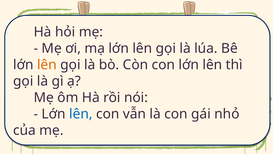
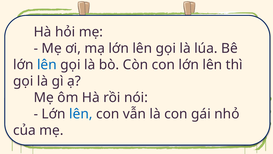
lên colour: orange -> blue (47, 65)
